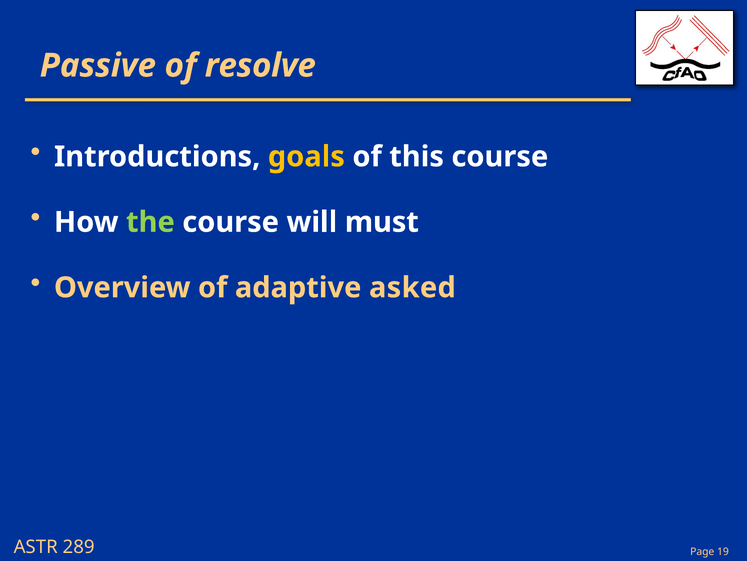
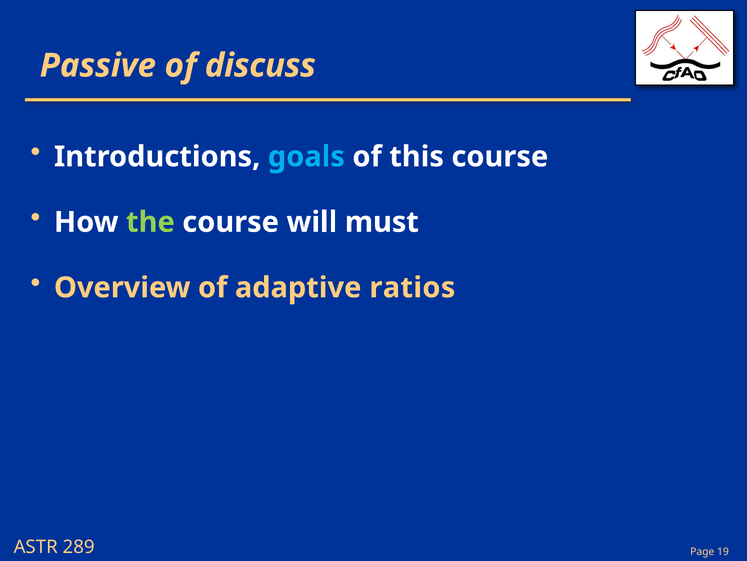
resolve: resolve -> discuss (260, 66)
goals colour: yellow -> light blue (306, 157)
asked: asked -> ratios (412, 287)
